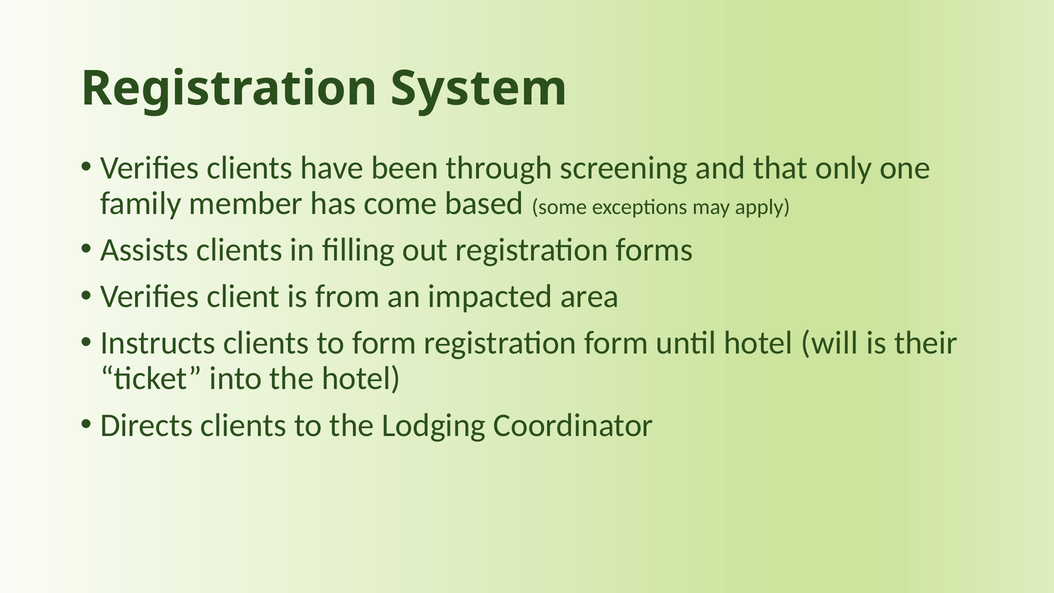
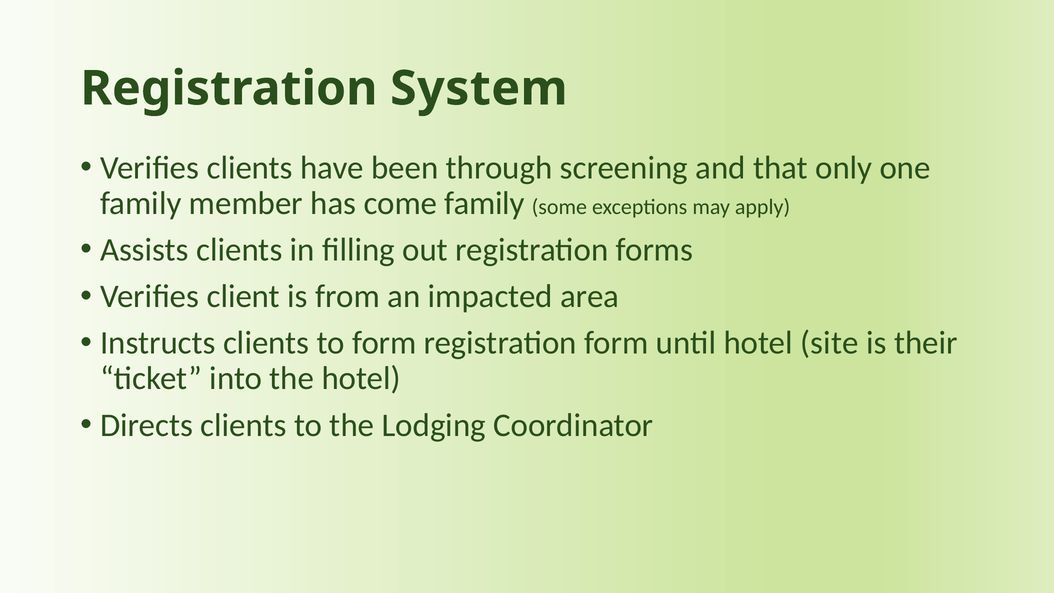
come based: based -> family (484, 203)
will: will -> site (829, 343)
